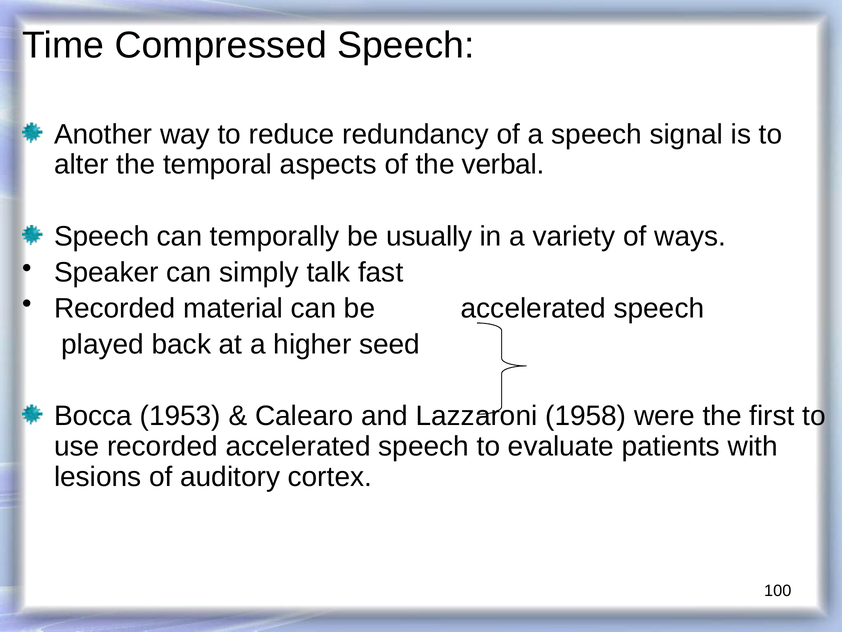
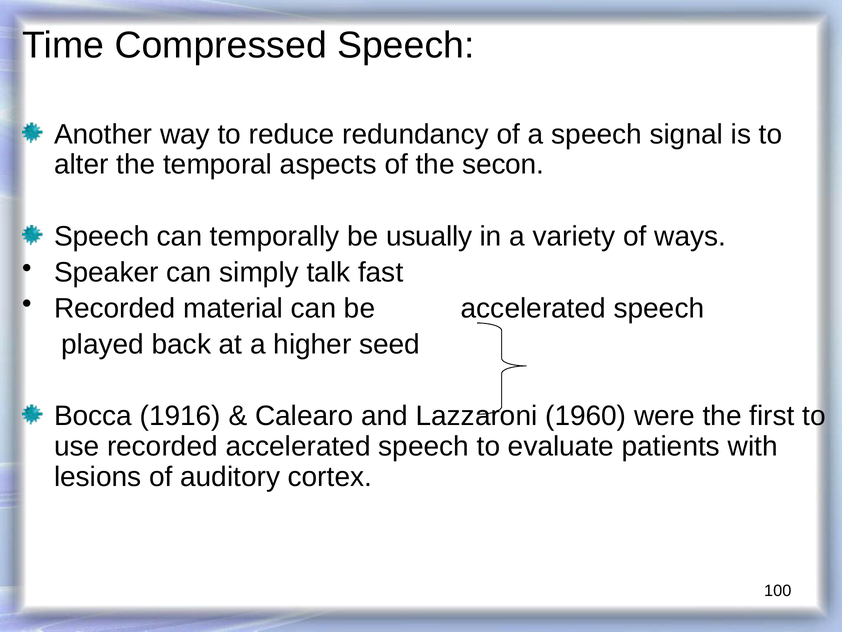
verbal: verbal -> secon (503, 165)
1953: 1953 -> 1916 (180, 416)
1958: 1958 -> 1960 (586, 416)
